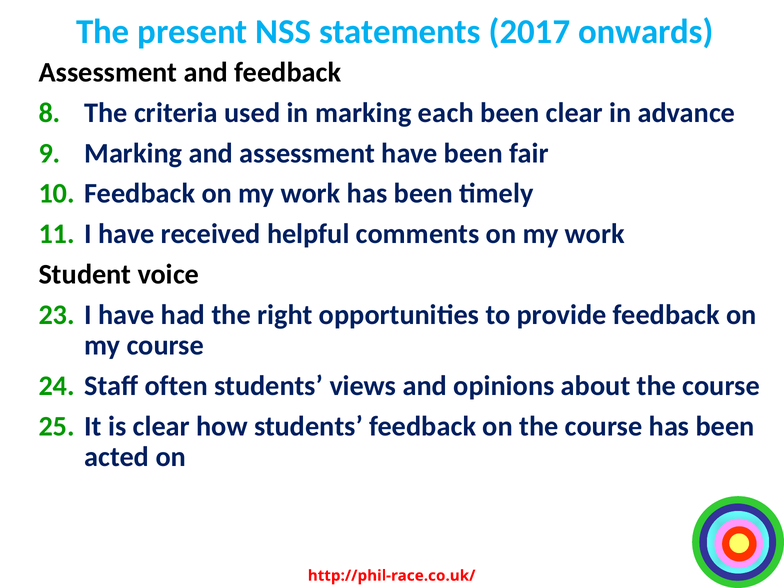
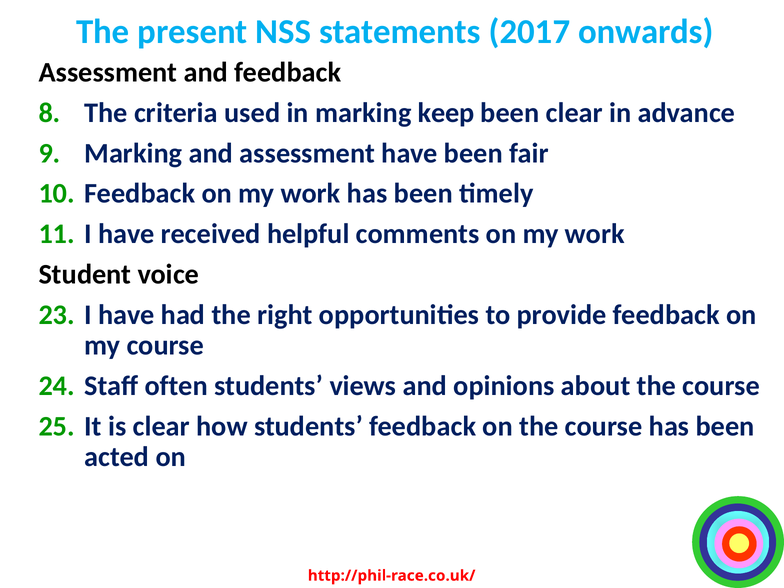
each: each -> keep (446, 113)
